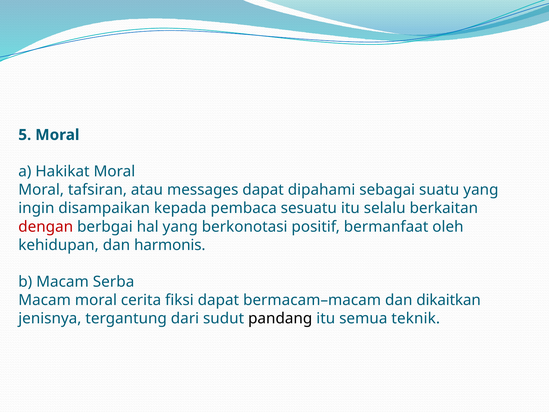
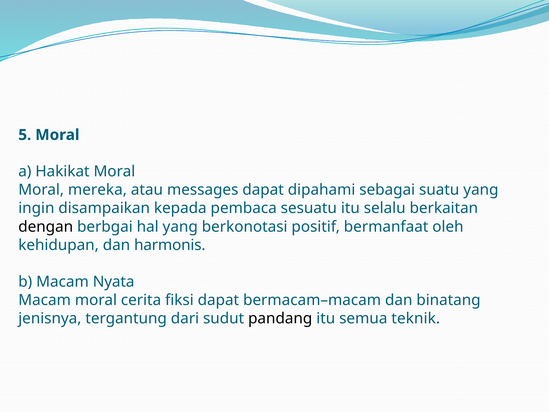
tafsiran: tafsiran -> mereka (97, 190)
dengan colour: red -> black (46, 226)
Serba: Serba -> Nyata (114, 281)
dikaitkan: dikaitkan -> binatang (449, 300)
